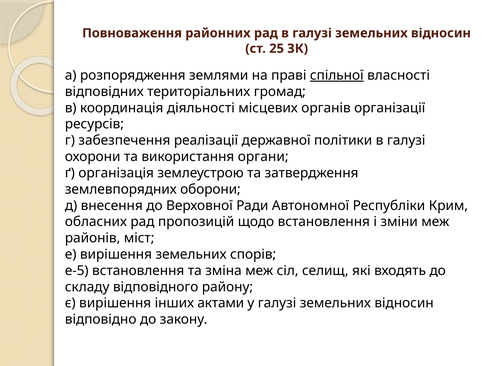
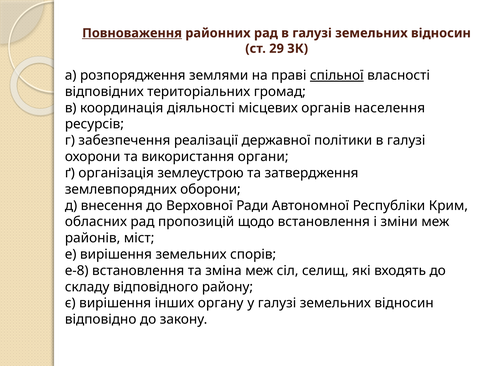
Повноваження underline: none -> present (132, 33)
25: 25 -> 29 (277, 49)
організації: організації -> населення (390, 108)
е-5: е-5 -> е-8 (77, 271)
актами: актами -> органу (221, 303)
